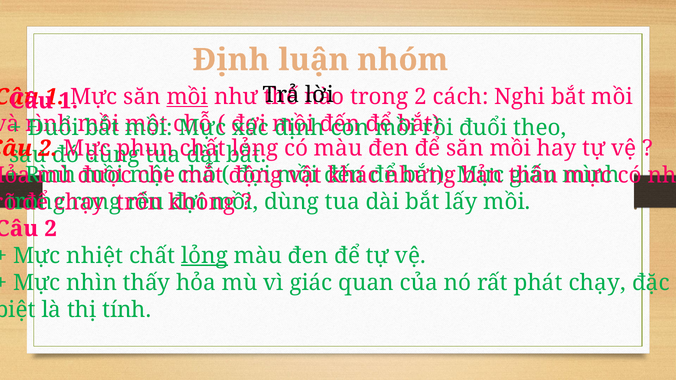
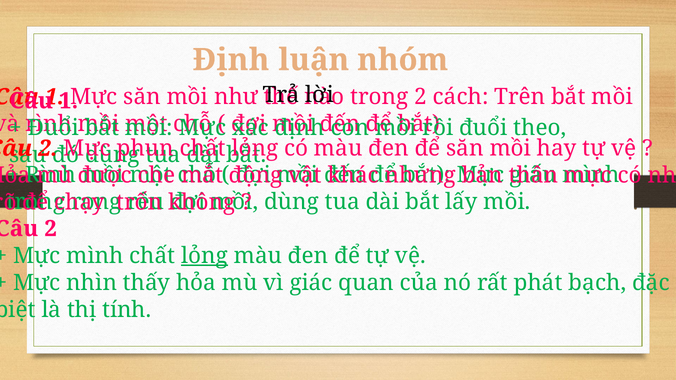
mồi underline: present -> none (187, 97)
Nghi: Nghi -> Trên (520, 97)
Mực nhiệt: nhiệt -> mình (95, 256)
phát chạy: chạy -> bạch (597, 283)
